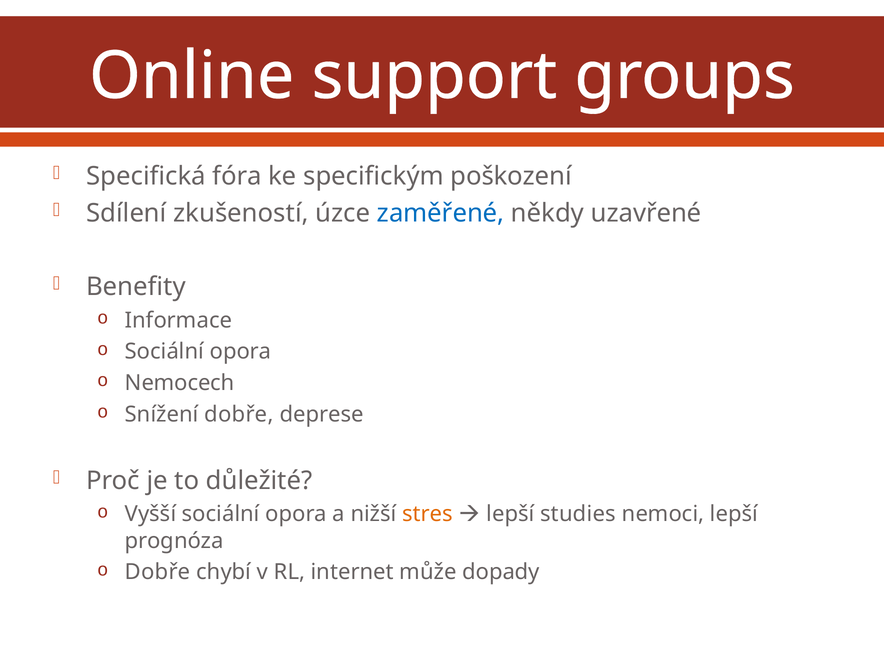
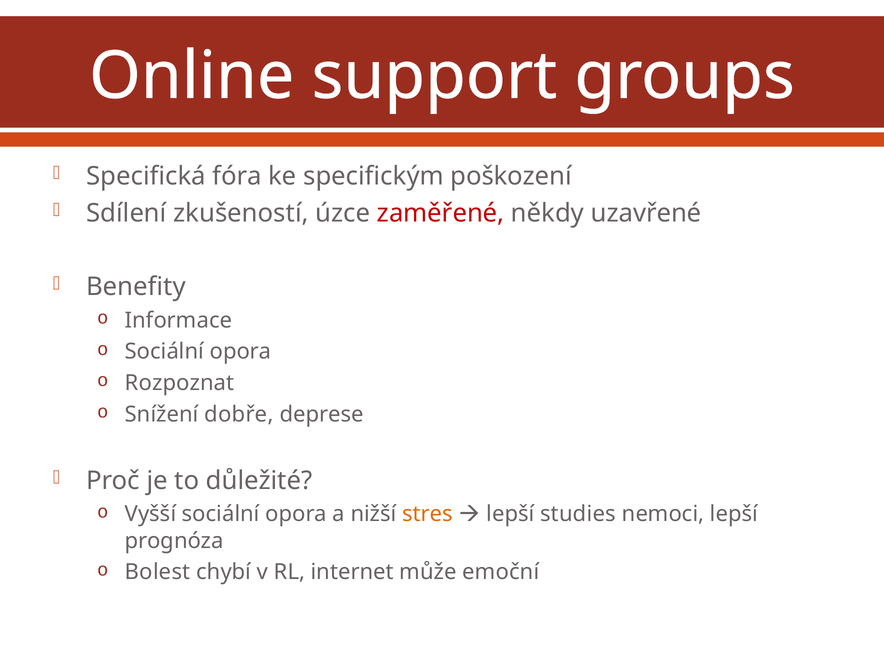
zaměřené colour: blue -> red (441, 213)
Nemocech: Nemocech -> Rozpoznat (180, 383)
Dobře: Dobře -> Bolest (158, 572)
dopady: dopady -> emoční (501, 572)
